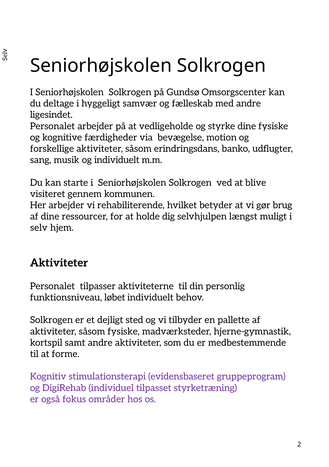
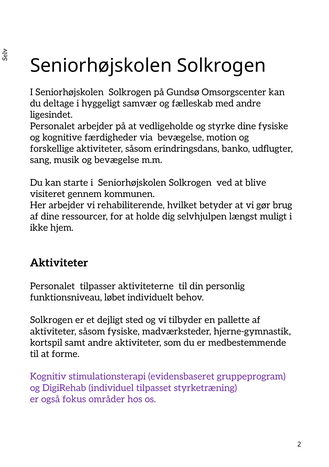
og individuelt: individuelt -> bevægelse (117, 160)
selv: selv -> ikke (39, 228)
